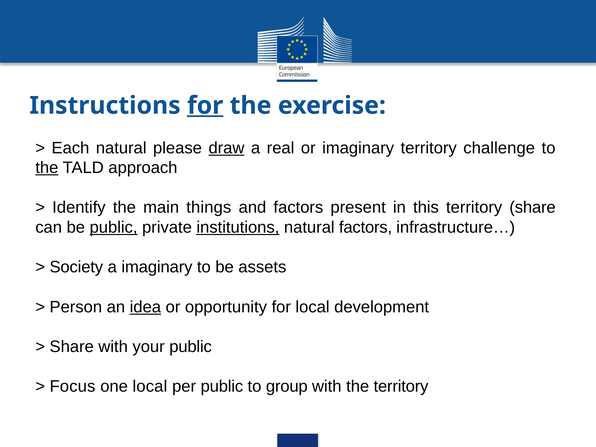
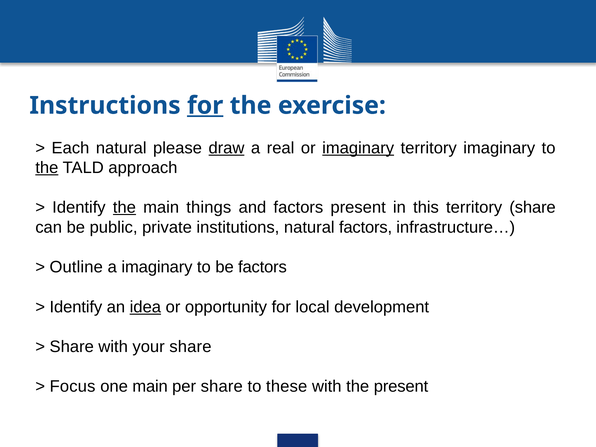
imaginary underline: none -> present (358, 148)
territory challenge: challenge -> imaginary (499, 148)
the underline: none -> present (124, 208)
public underline: present -> none (114, 227)
institutions underline: present -> none (238, 227)
Society: Society -> Outline (76, 267)
be assets: assets -> factors (262, 267)
Person: Person -> Identify (76, 307)
your public: public -> share (190, 347)
one local: local -> main (150, 386)
per public: public -> share (222, 386)
group: group -> these (287, 386)
the territory: territory -> present (401, 386)
